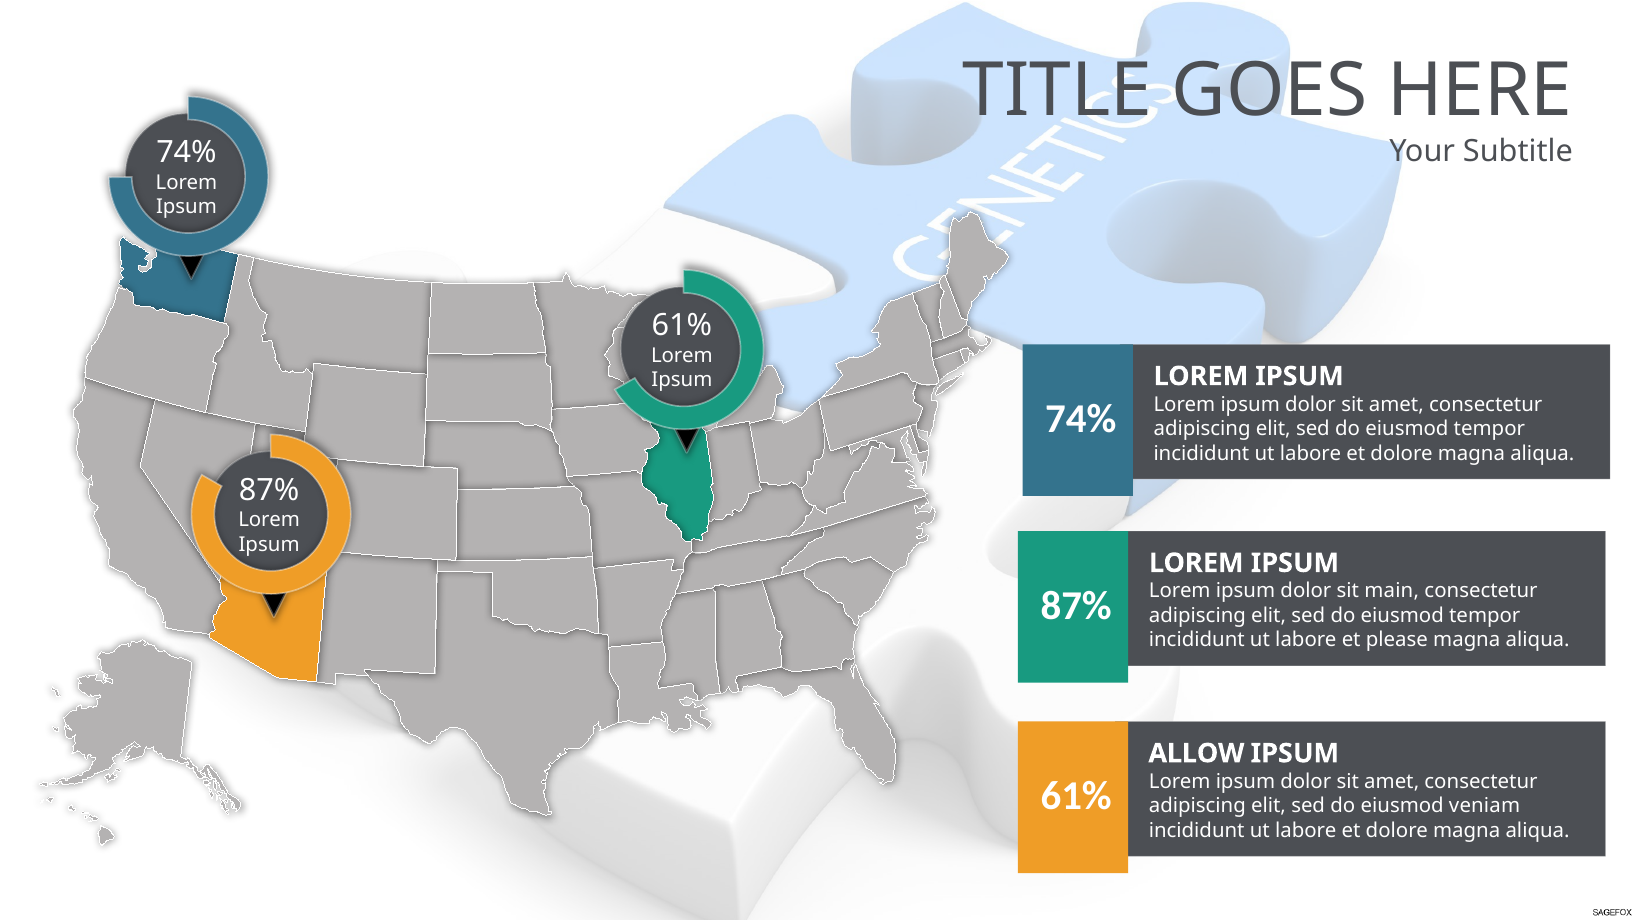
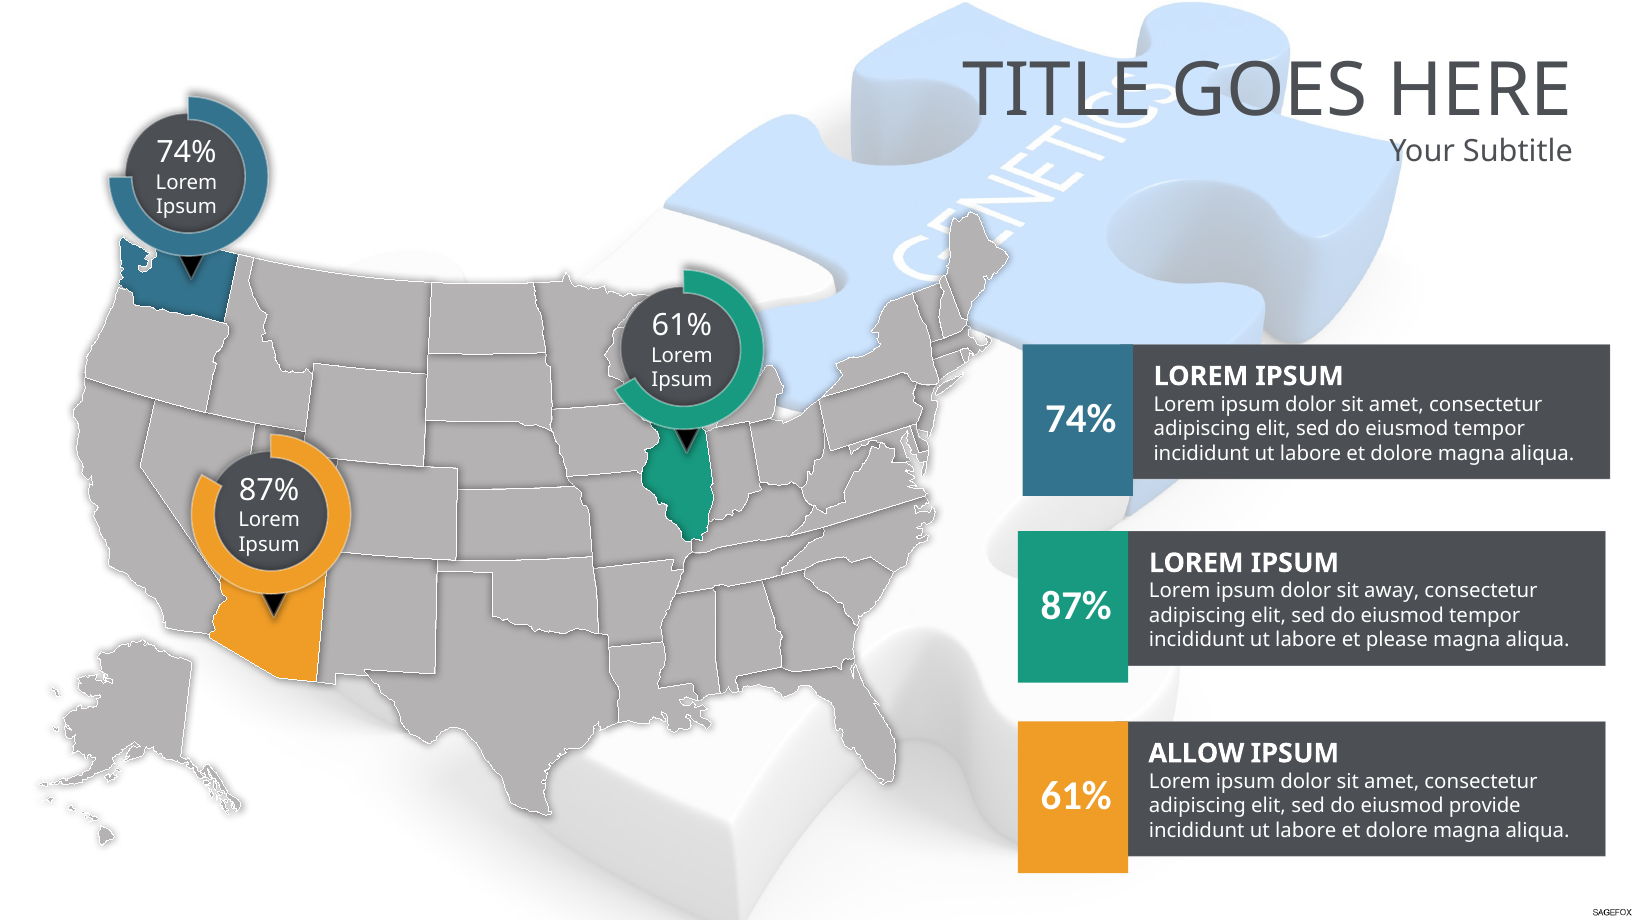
main: main -> away (1392, 591)
veniam: veniam -> provide (1485, 806)
